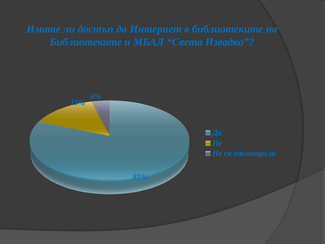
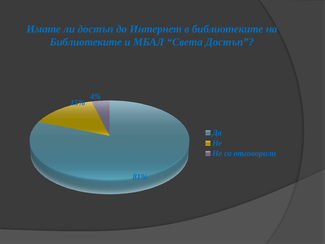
Света Извадка: Извадка -> Достъп (230, 42)
